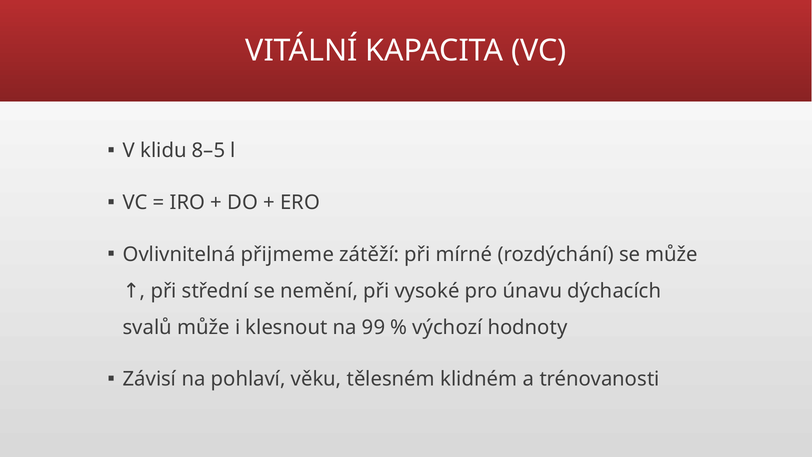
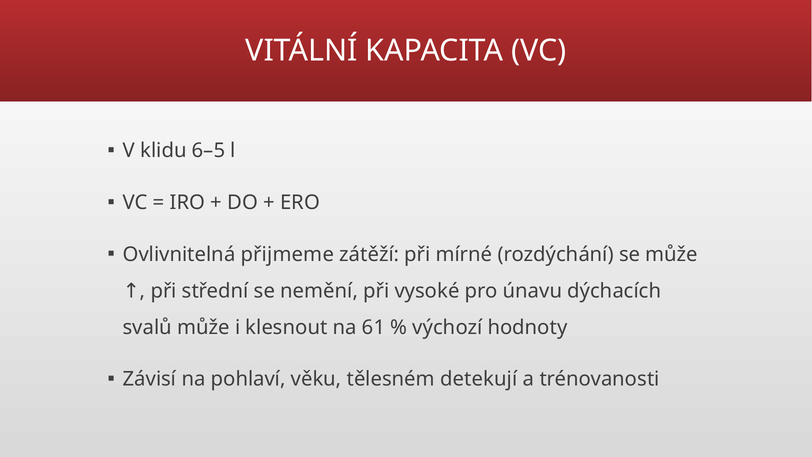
8–5: 8–5 -> 6–5 (209, 151)
99: 99 -> 61 (373, 327)
klidném: klidném -> detekují (479, 379)
